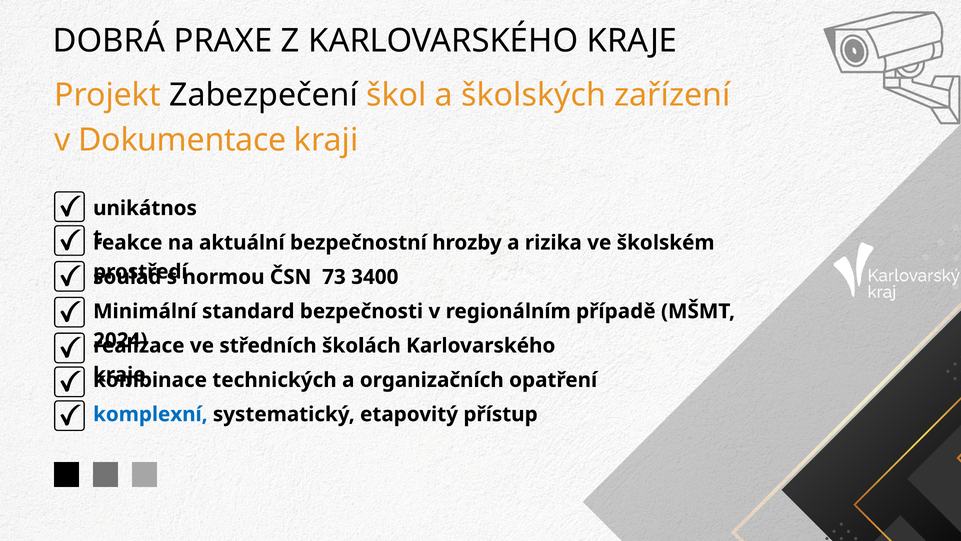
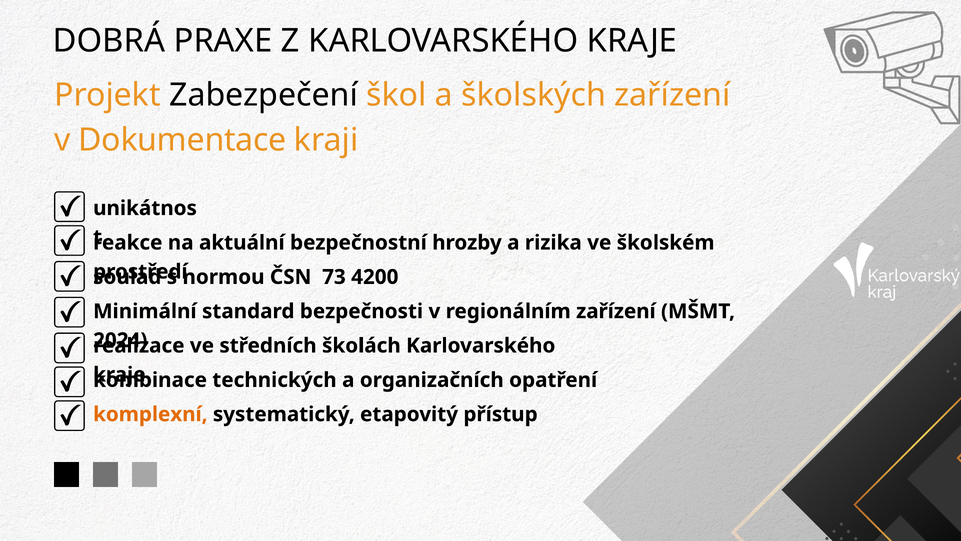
3400: 3400 -> 4200 (375, 277)
regionálním případě: případě -> zařízení (616, 311)
komplexní colour: blue -> orange (150, 414)
